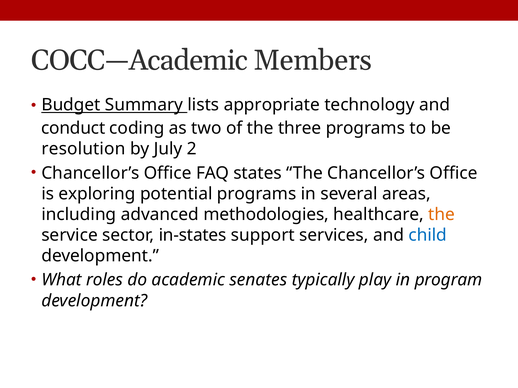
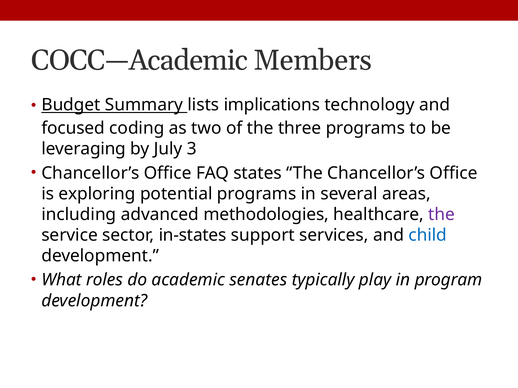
appropriate: appropriate -> implications (272, 105)
conduct: conduct -> focused (73, 128)
resolution: resolution -> leveraging (84, 149)
2: 2 -> 3 (192, 149)
the colour: orange -> purple (442, 215)
